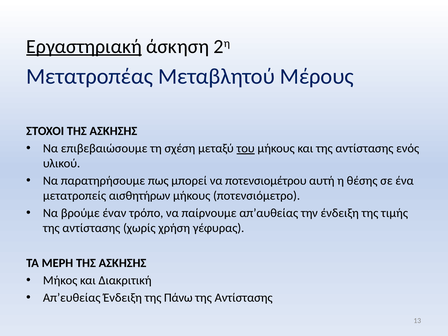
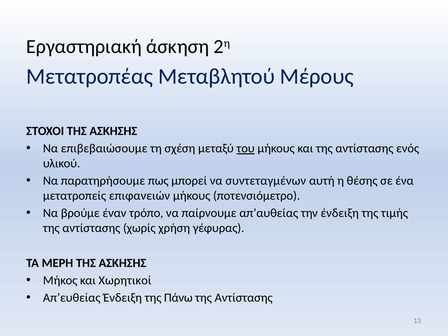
Εργαστηριακή underline: present -> none (84, 46)
ποτενσιομέτρου: ποτενσιομέτρου -> συντεταγμένων (266, 181)
αισθητήρων: αισθητήρων -> επιφανειών (139, 196)
Διακριτική: Διακριτική -> Χωρητικοί (125, 280)
